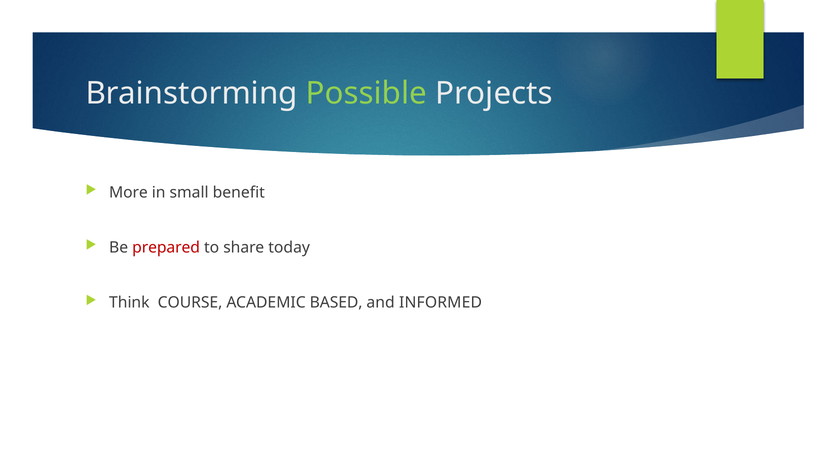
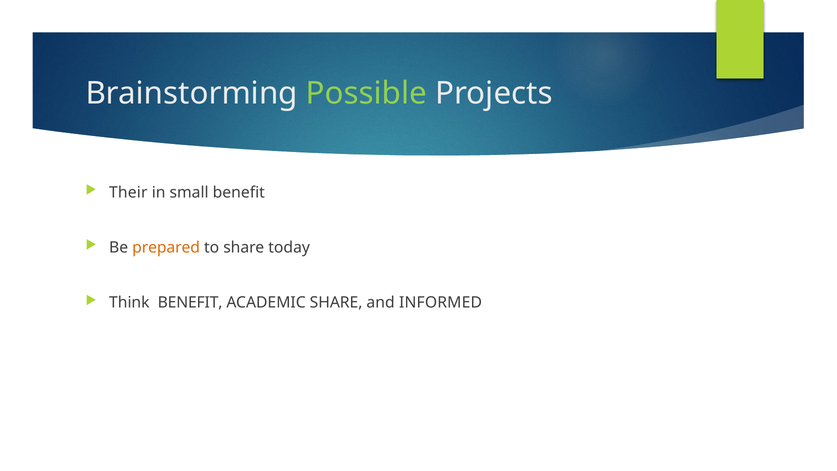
More: More -> Their (128, 192)
prepared colour: red -> orange (166, 248)
Think COURSE: COURSE -> BENEFIT (190, 303)
ACADEMIC BASED: BASED -> SHARE (336, 303)
